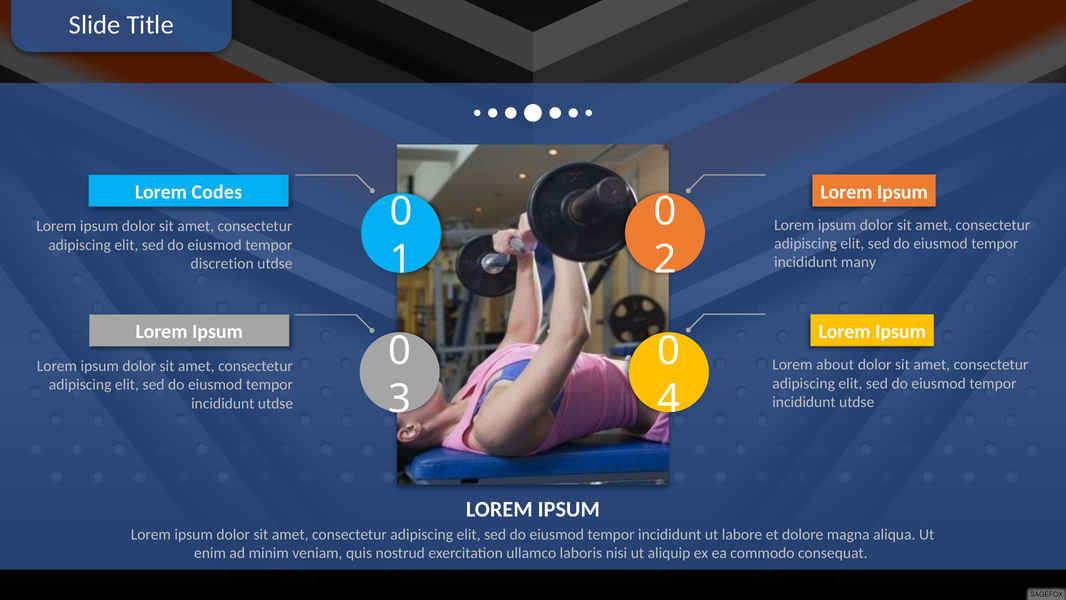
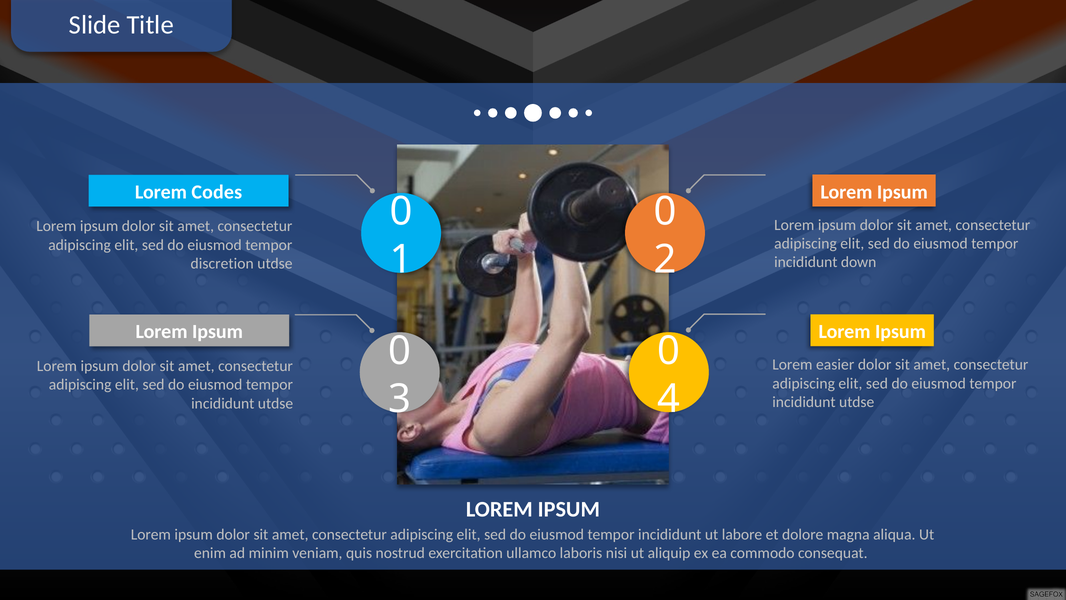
many: many -> down (859, 262)
about: about -> easier (835, 365)
